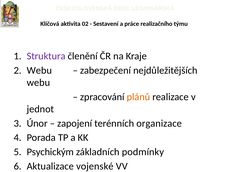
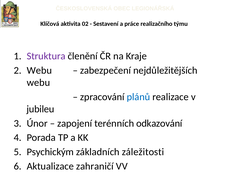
plánů colour: orange -> blue (138, 97)
jednot: jednot -> jubileu (40, 109)
organizace: organizace -> odkazování (159, 124)
podmínky: podmínky -> záležitosti (143, 152)
vojenské: vojenské -> zahraničí (95, 167)
